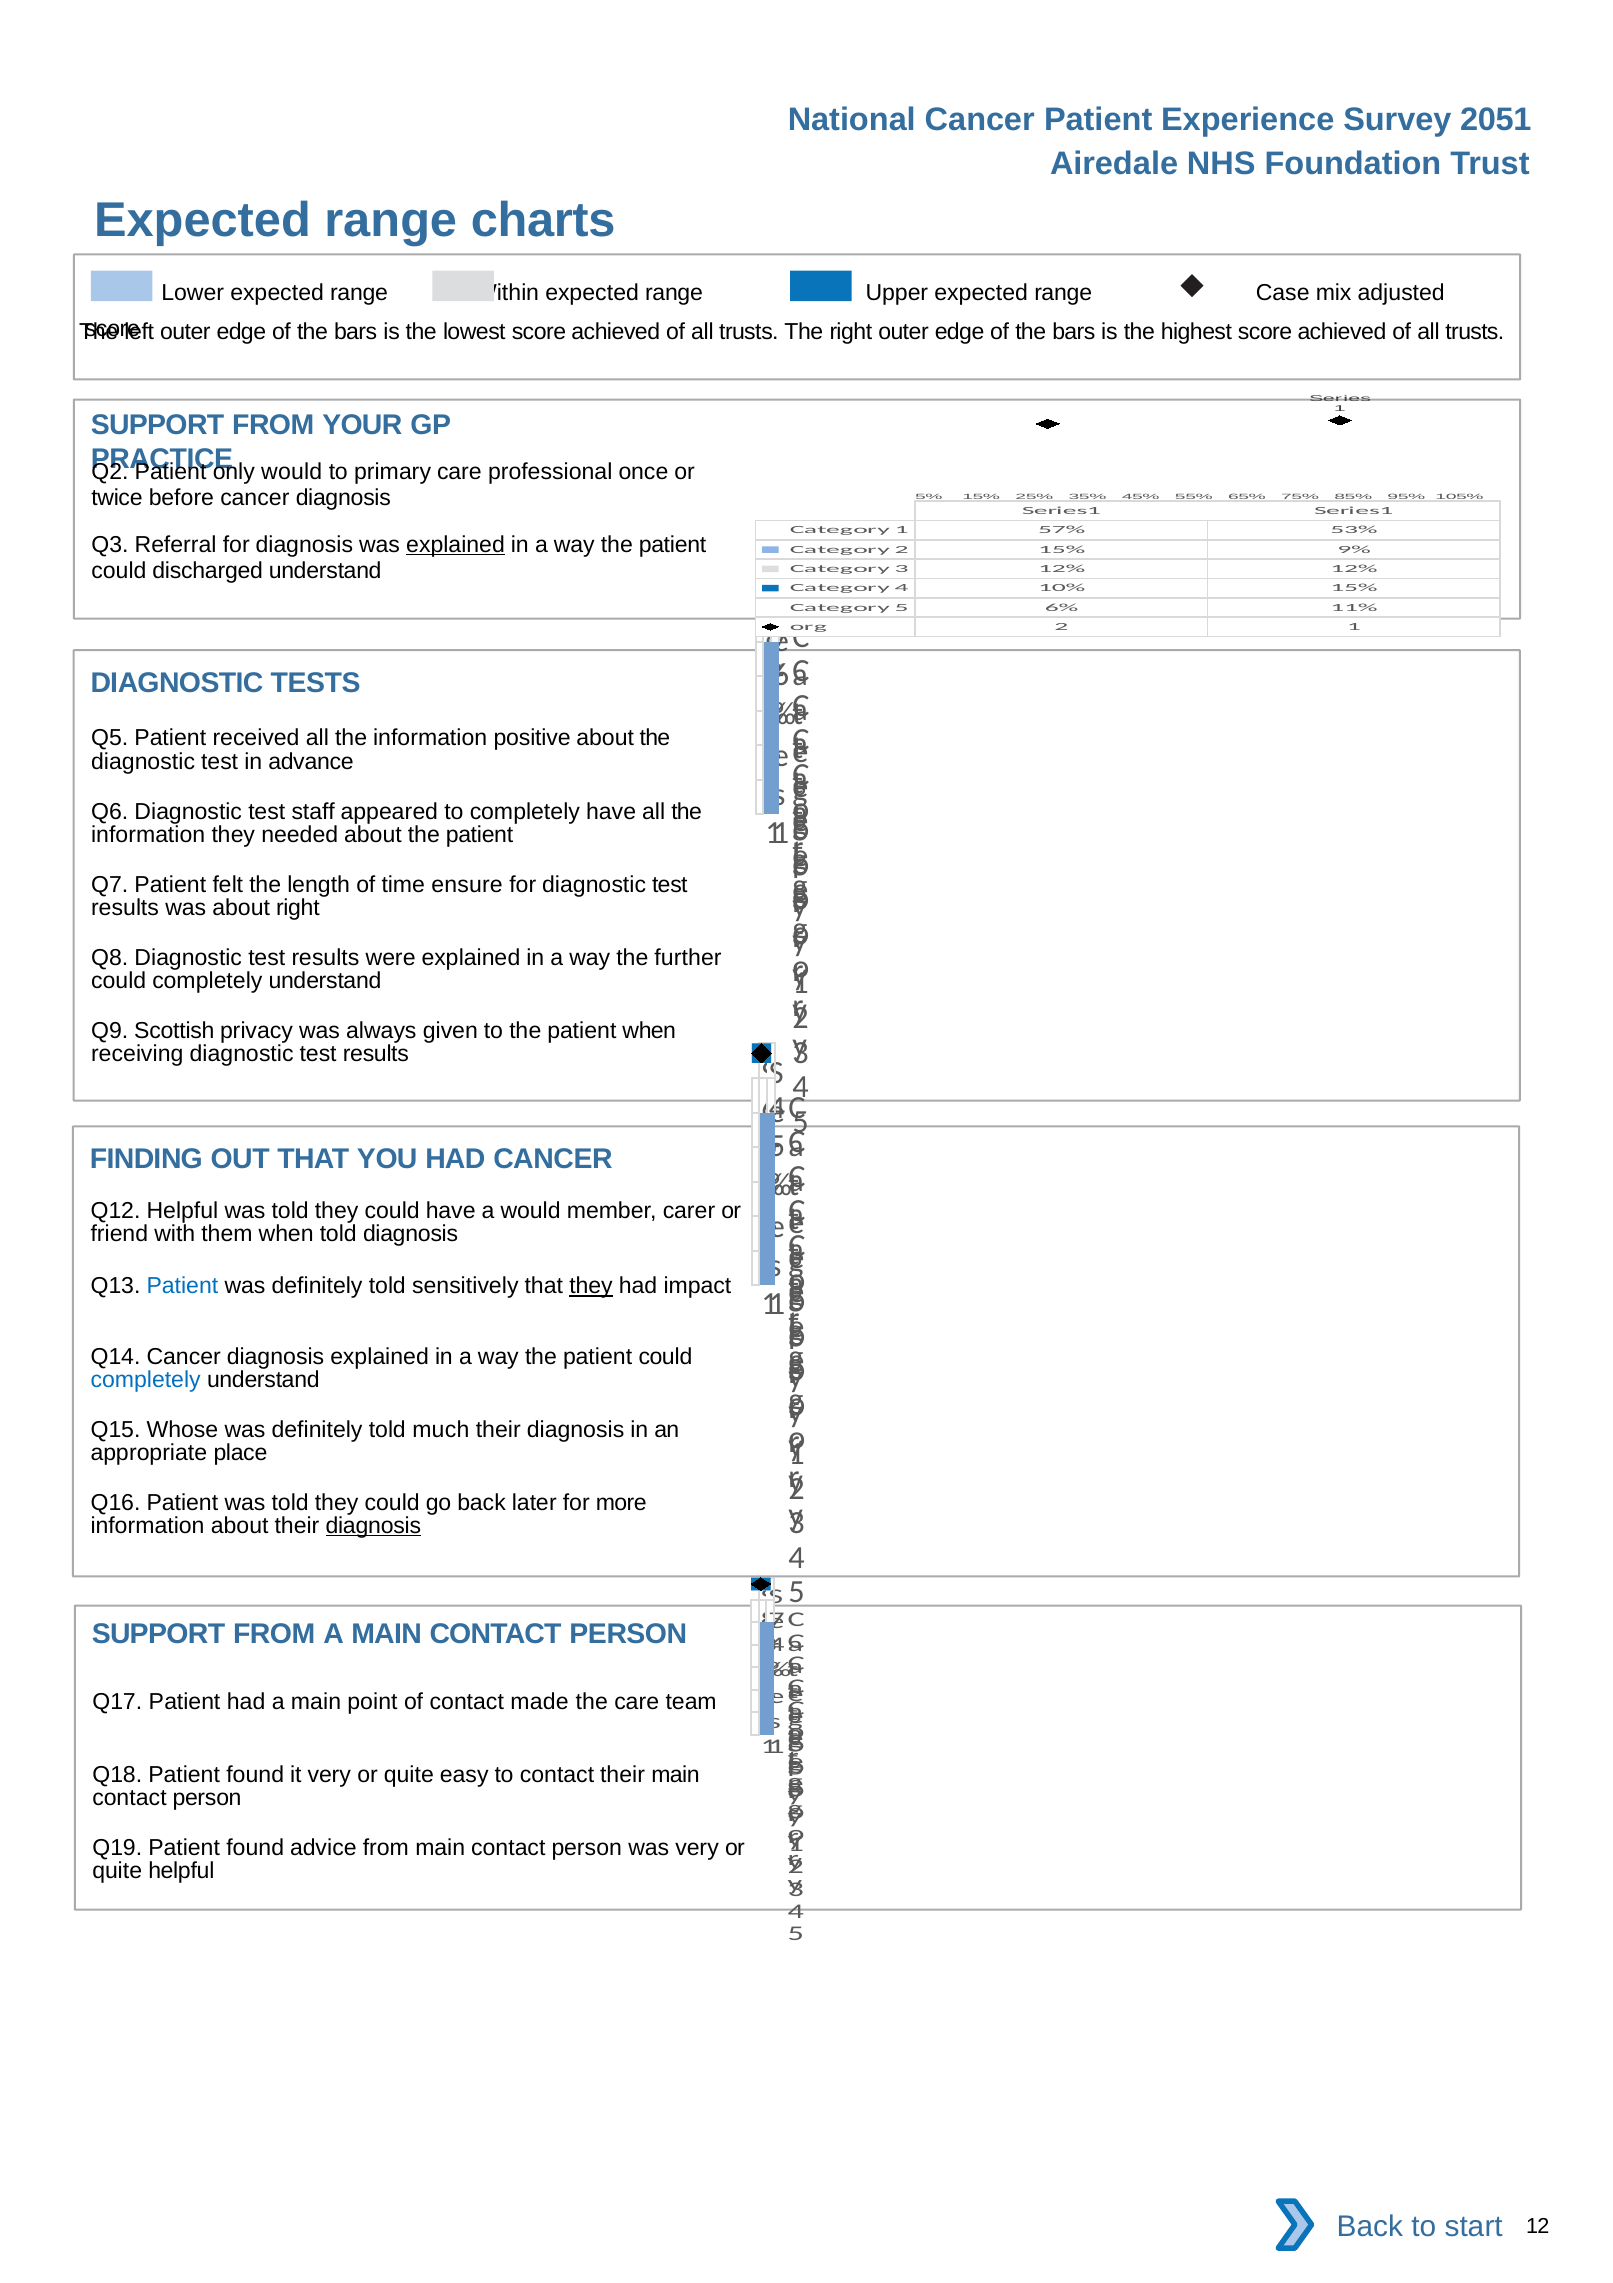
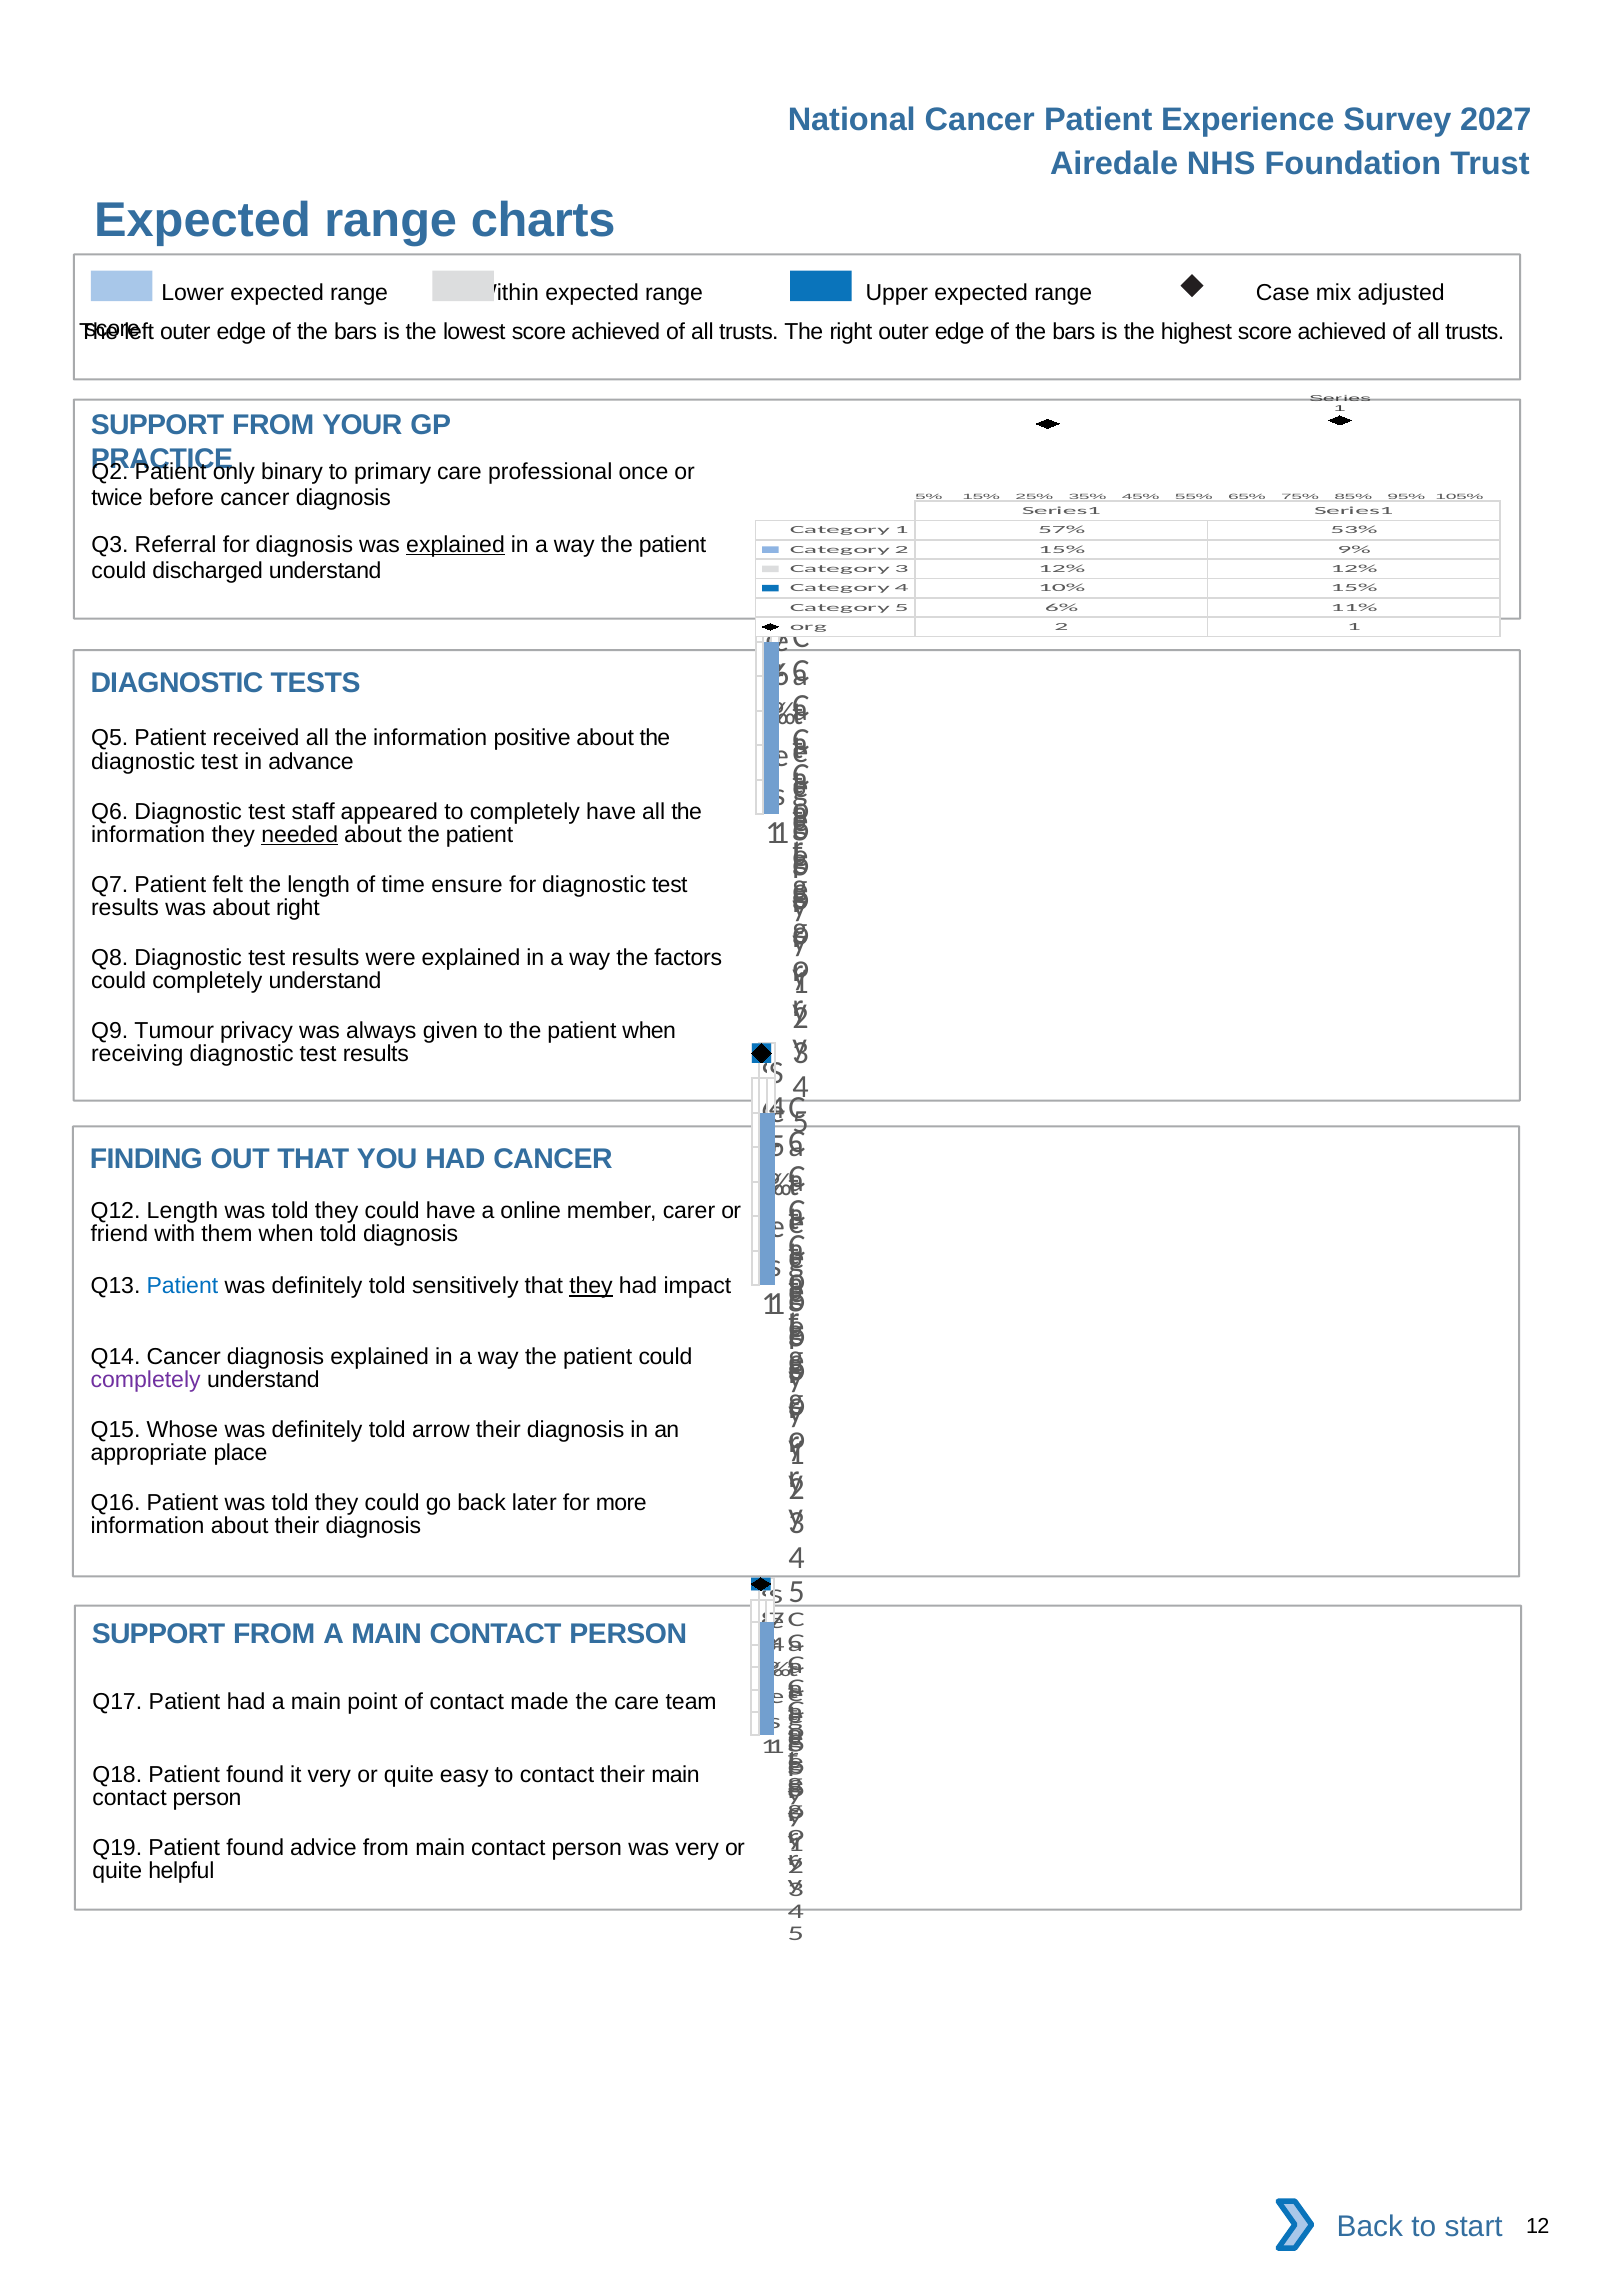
2051: 2051 -> 2027 (1496, 120)
only would: would -> binary (292, 472)
needed underline: none -> present (300, 835)
further: further -> factors (688, 957)
Scottish: Scottish -> Tumour (174, 1030)
Q12 Helpful: Helpful -> Length (182, 1210)
a would: would -> online (531, 1210)
completely colour: blue -> purple (146, 1380)
much: much -> arrow (441, 1429)
diagnosis underline: present -> none (373, 1526)
